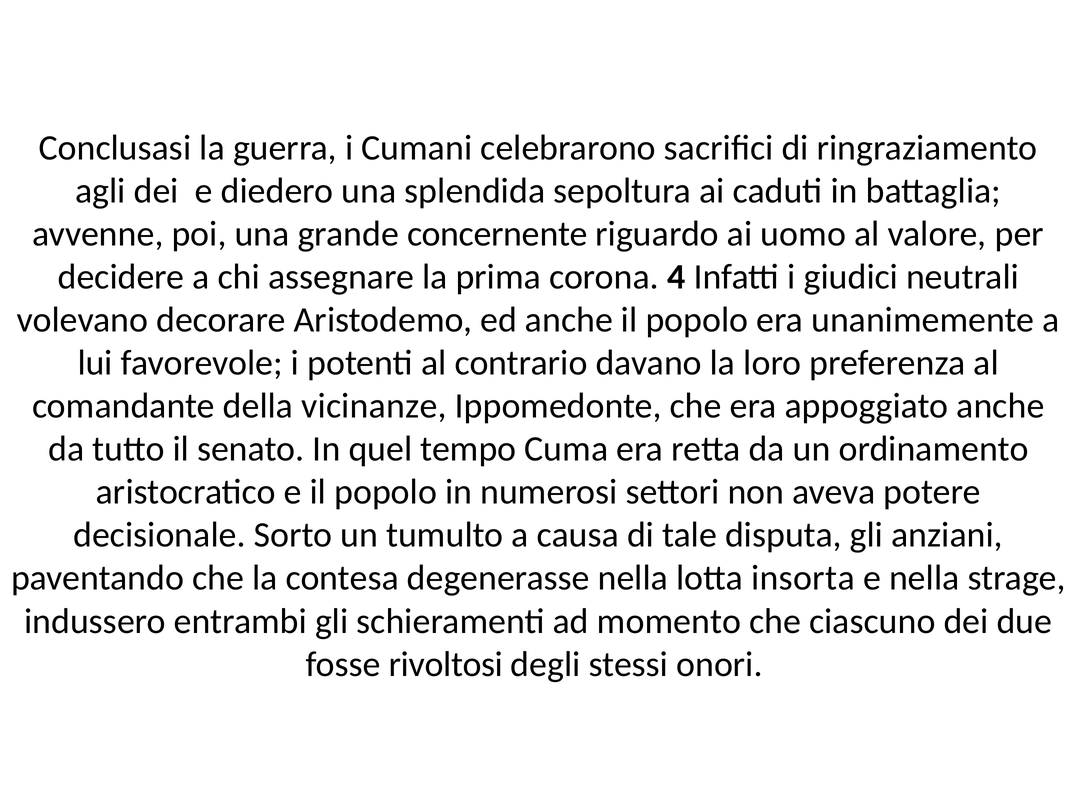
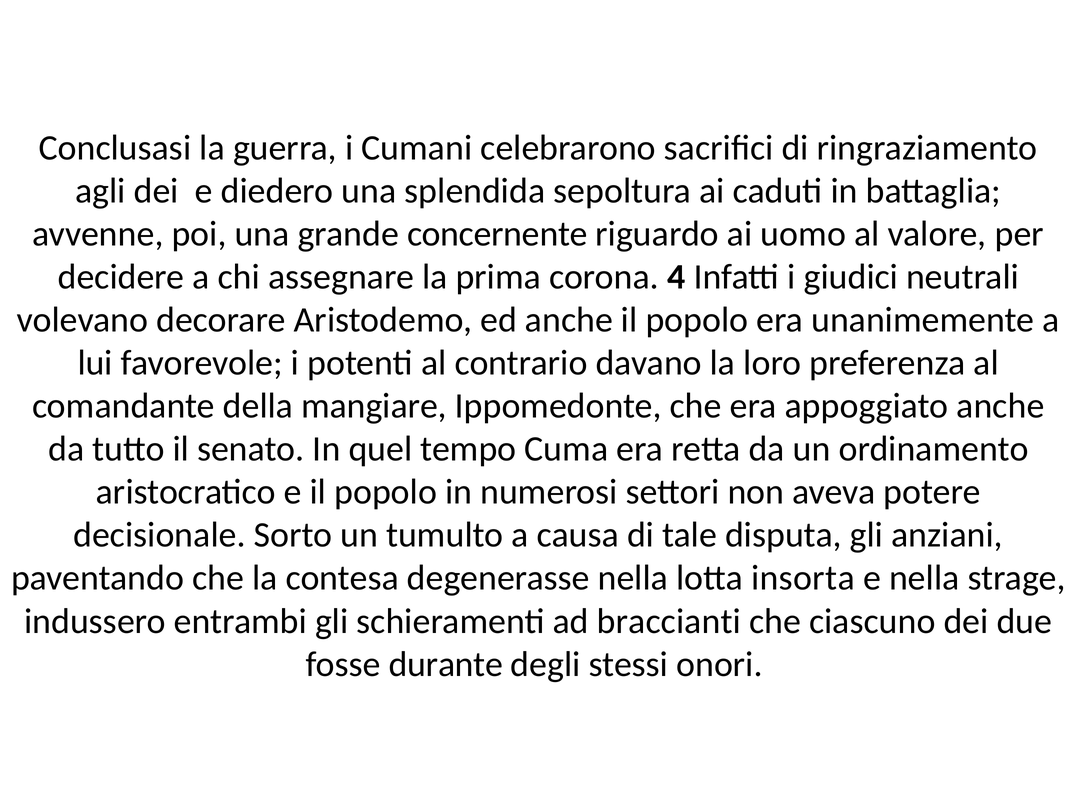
vicinanze: vicinanze -> mangiare (374, 406)
momento: momento -> braccianti (669, 622)
rivoltosi: rivoltosi -> durante (446, 665)
